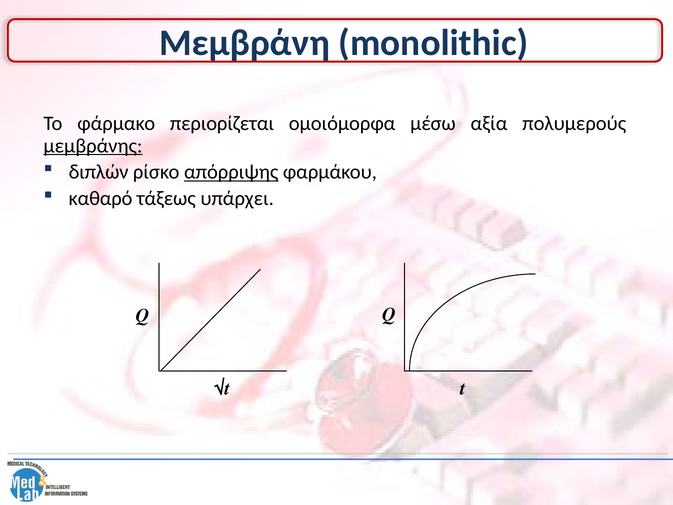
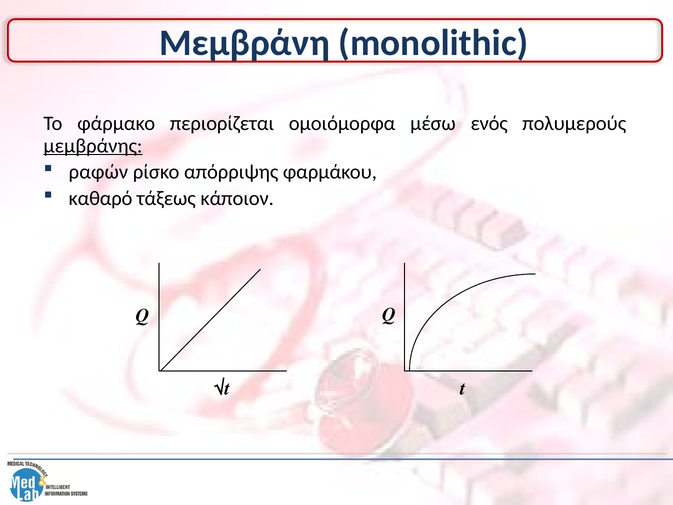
αξία: αξία -> ενός (489, 123)
διπλών: διπλών -> ραφών (98, 172)
απόρριψης underline: present -> none (231, 172)
υπάρχει: υπάρχει -> κάποιον (237, 198)
